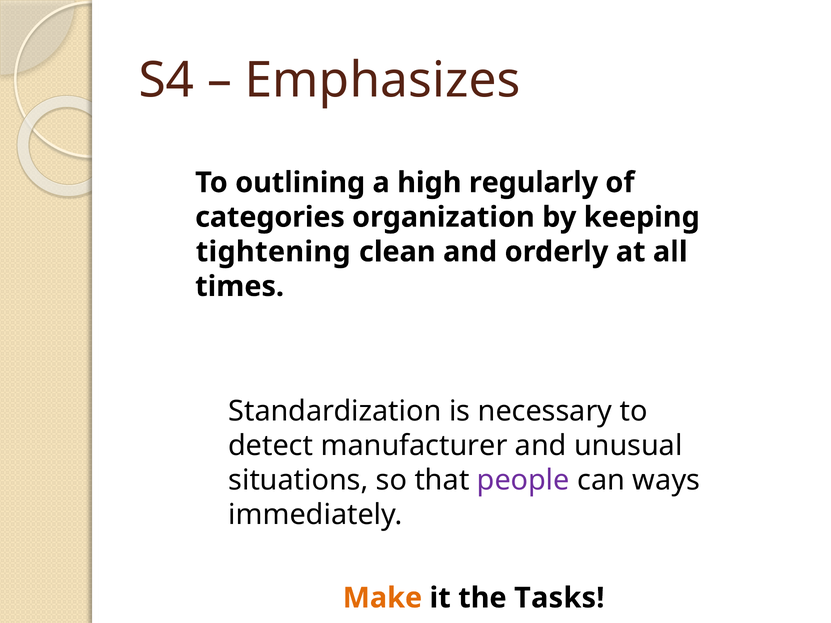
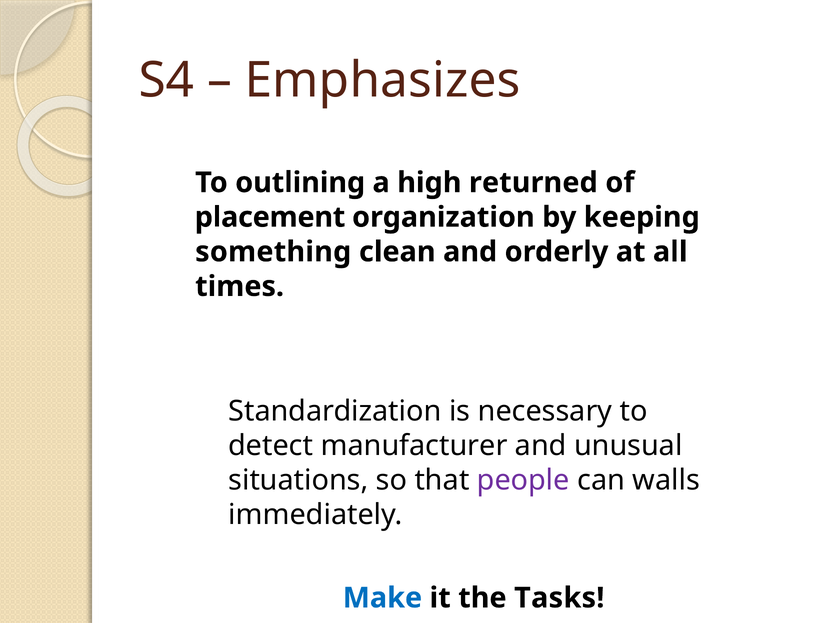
regularly: regularly -> returned (533, 183)
categories: categories -> placement (270, 217)
tightening: tightening -> something (273, 252)
ways: ways -> walls (666, 480)
Make colour: orange -> blue (382, 598)
